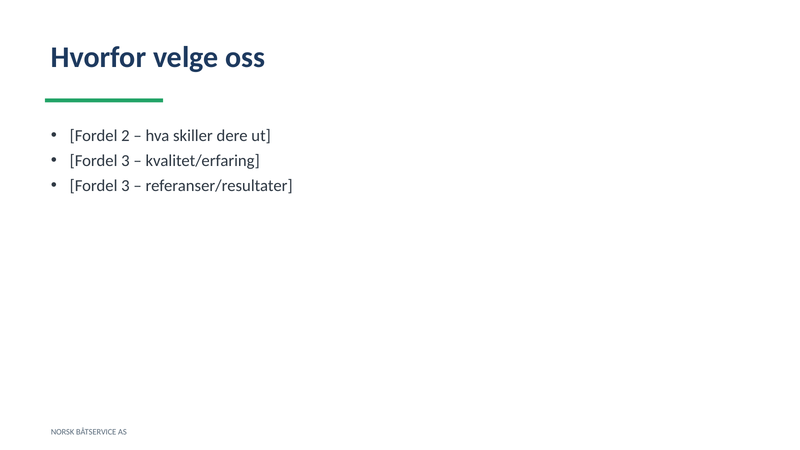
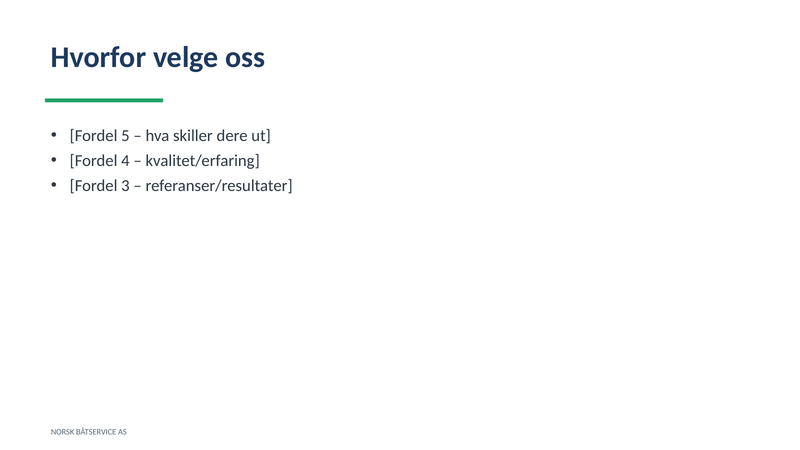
2: 2 -> 5 (125, 135)
3: 3 -> 4 (125, 161)
